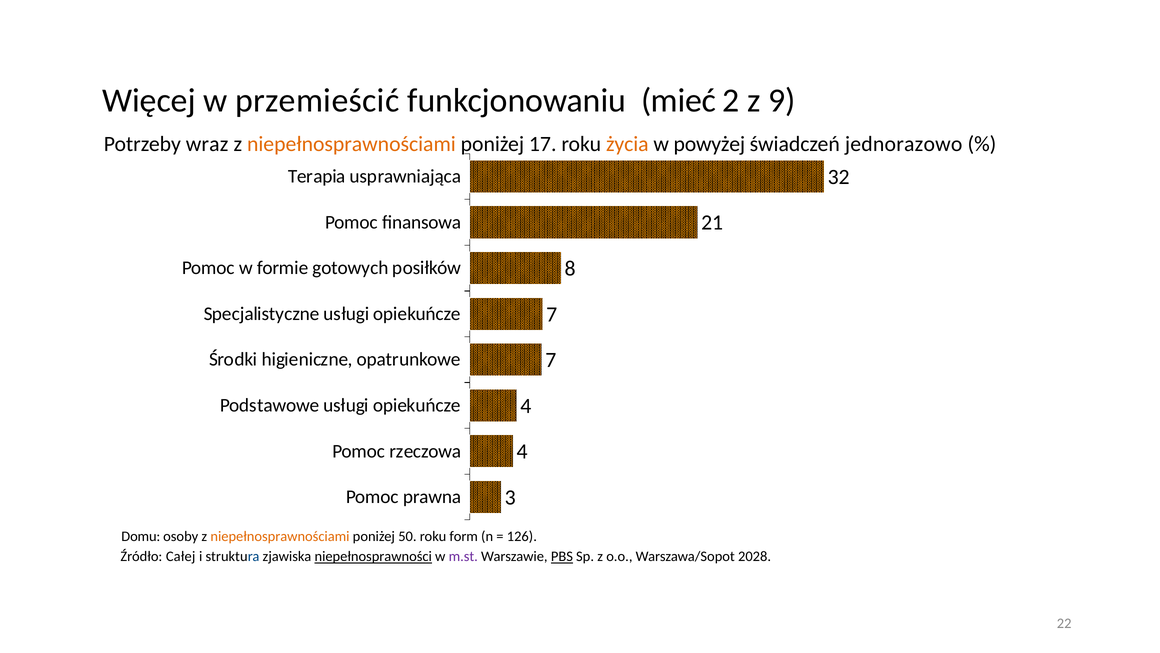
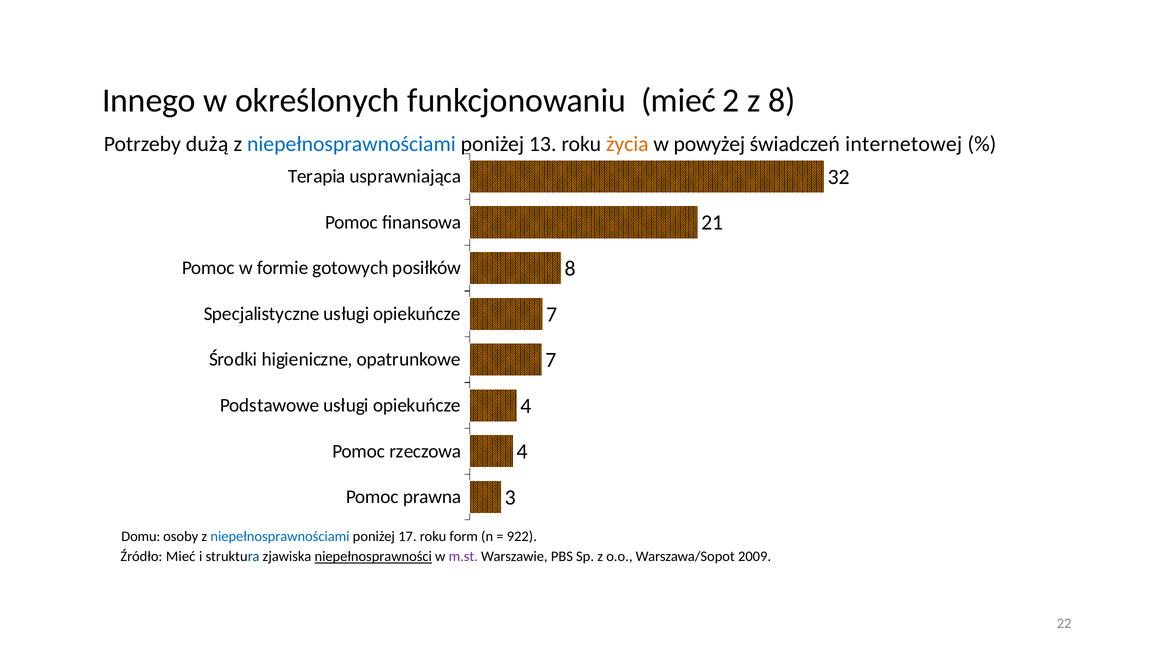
Więcej: Więcej -> Innego (149, 101)
przemieścić: przemieścić -> określonych (317, 101)
z 9: 9 -> 8 (782, 101)
wraz: wraz -> dużą (207, 144)
niepełnosprawnościami colour: orange -> blue (351, 144)
17: 17 -> 13 (543, 144)
jednorazowo: jednorazowo -> internetowej (904, 144)
niepełnosprawnościami colour: orange -> blue (280, 536)
50: 50 -> 17 (407, 536)
126: 126 -> 922 (522, 536)
Źródło Całej: Całej -> Mieć (181, 556)
PBS underline: present -> none (562, 556)
2028: 2028 -> 2009 (755, 556)
